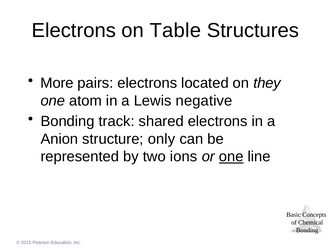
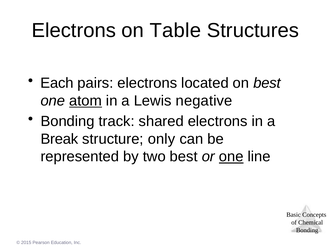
More: More -> Each (57, 83)
on they: they -> best (267, 83)
atom underline: none -> present (86, 101)
Anion: Anion -> Break (59, 139)
two ions: ions -> best (184, 157)
